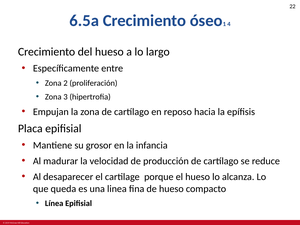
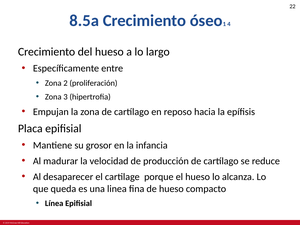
6.5a: 6.5a -> 8.5a (84, 21)
